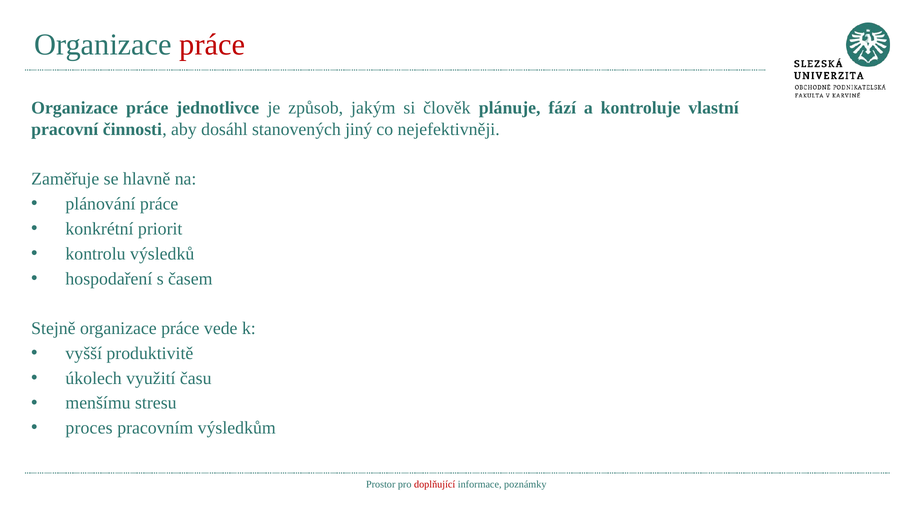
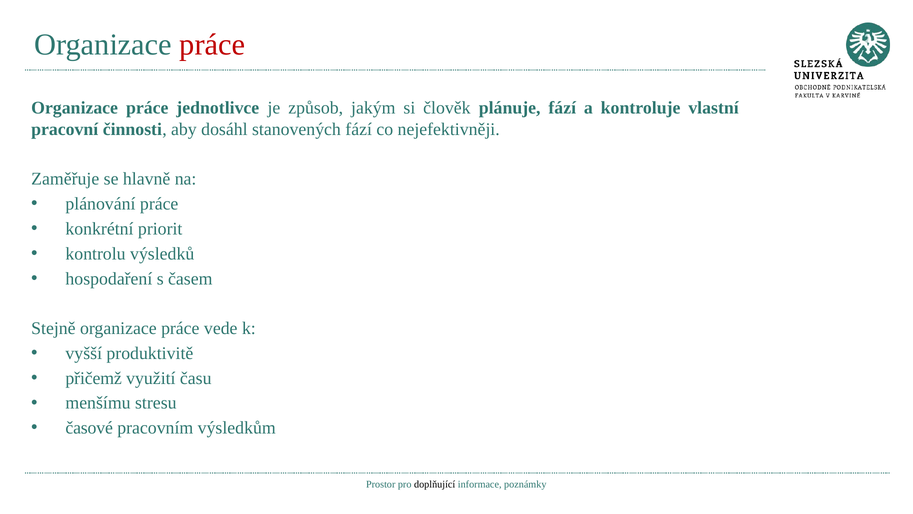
stanovených jiný: jiný -> fází (359, 129)
úkolech: úkolech -> přičemž (94, 378)
proces: proces -> časové (89, 428)
doplňující colour: red -> black (435, 484)
